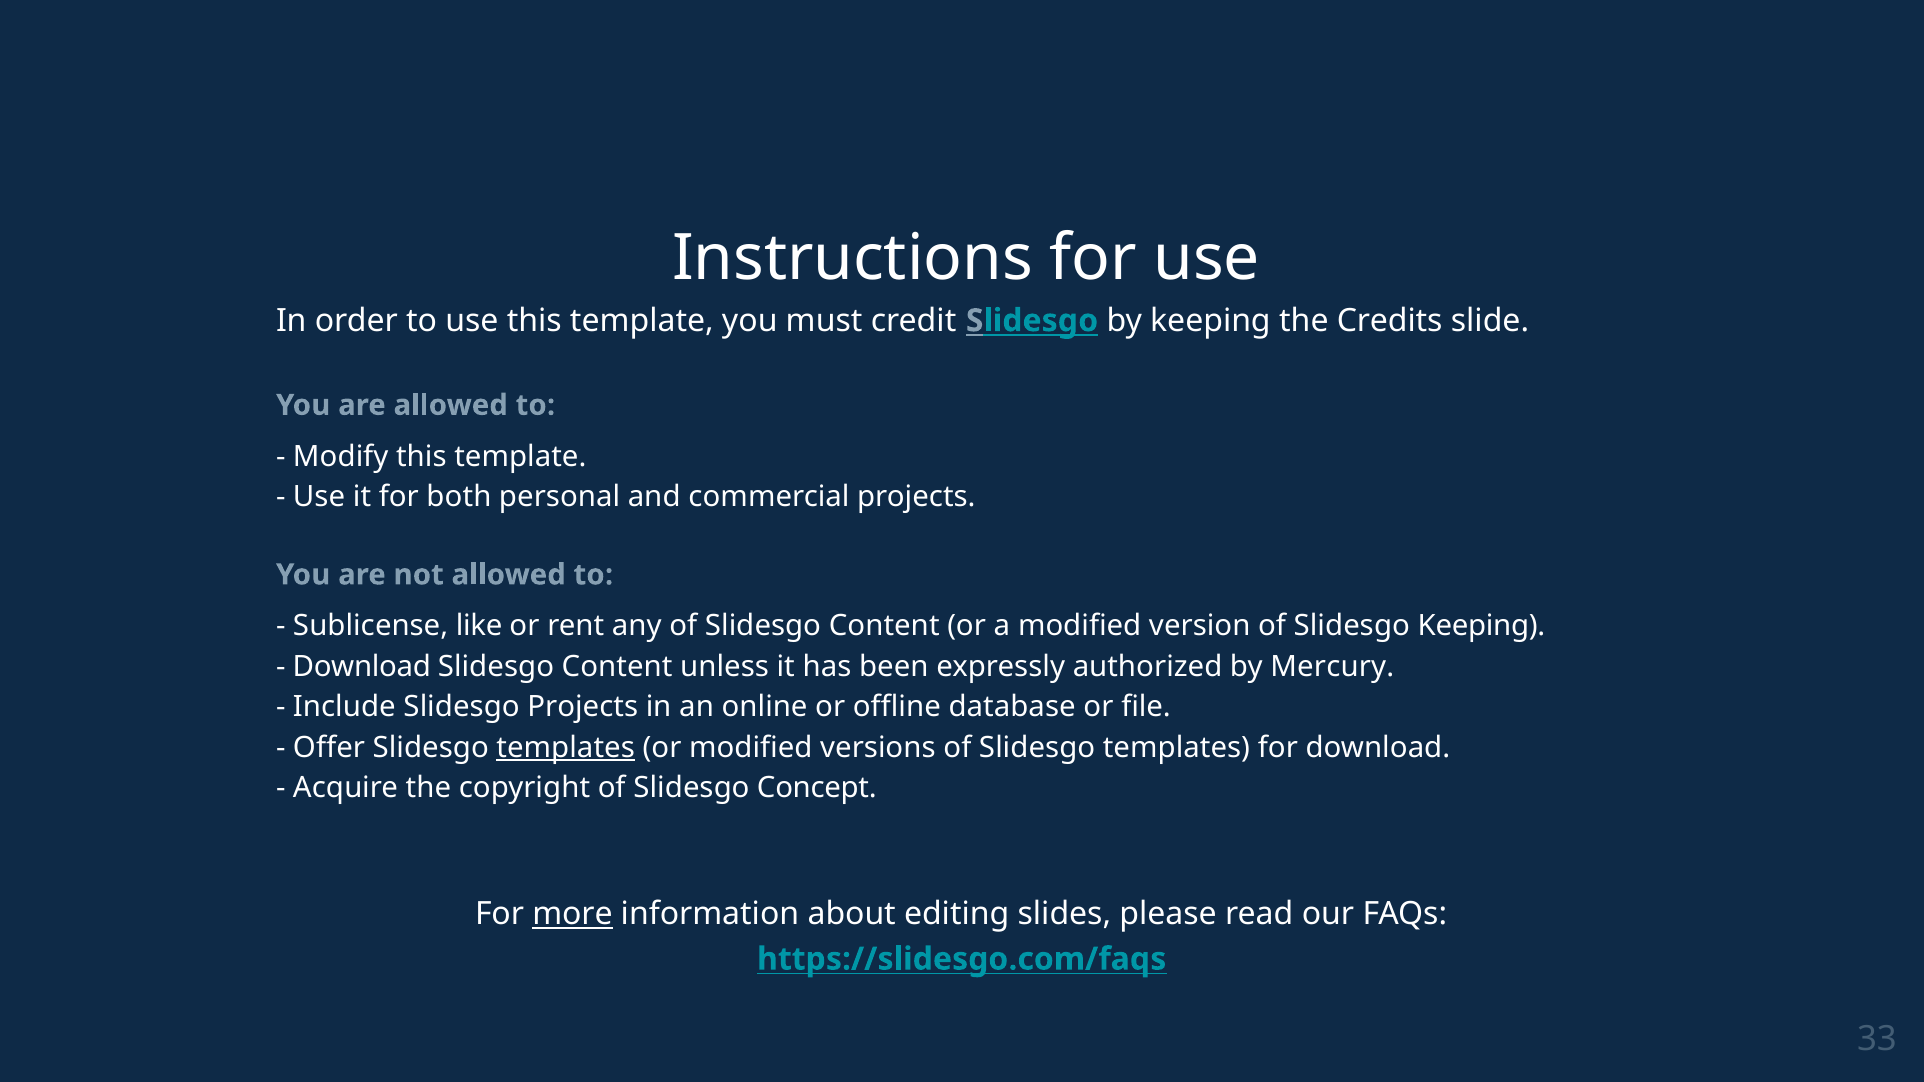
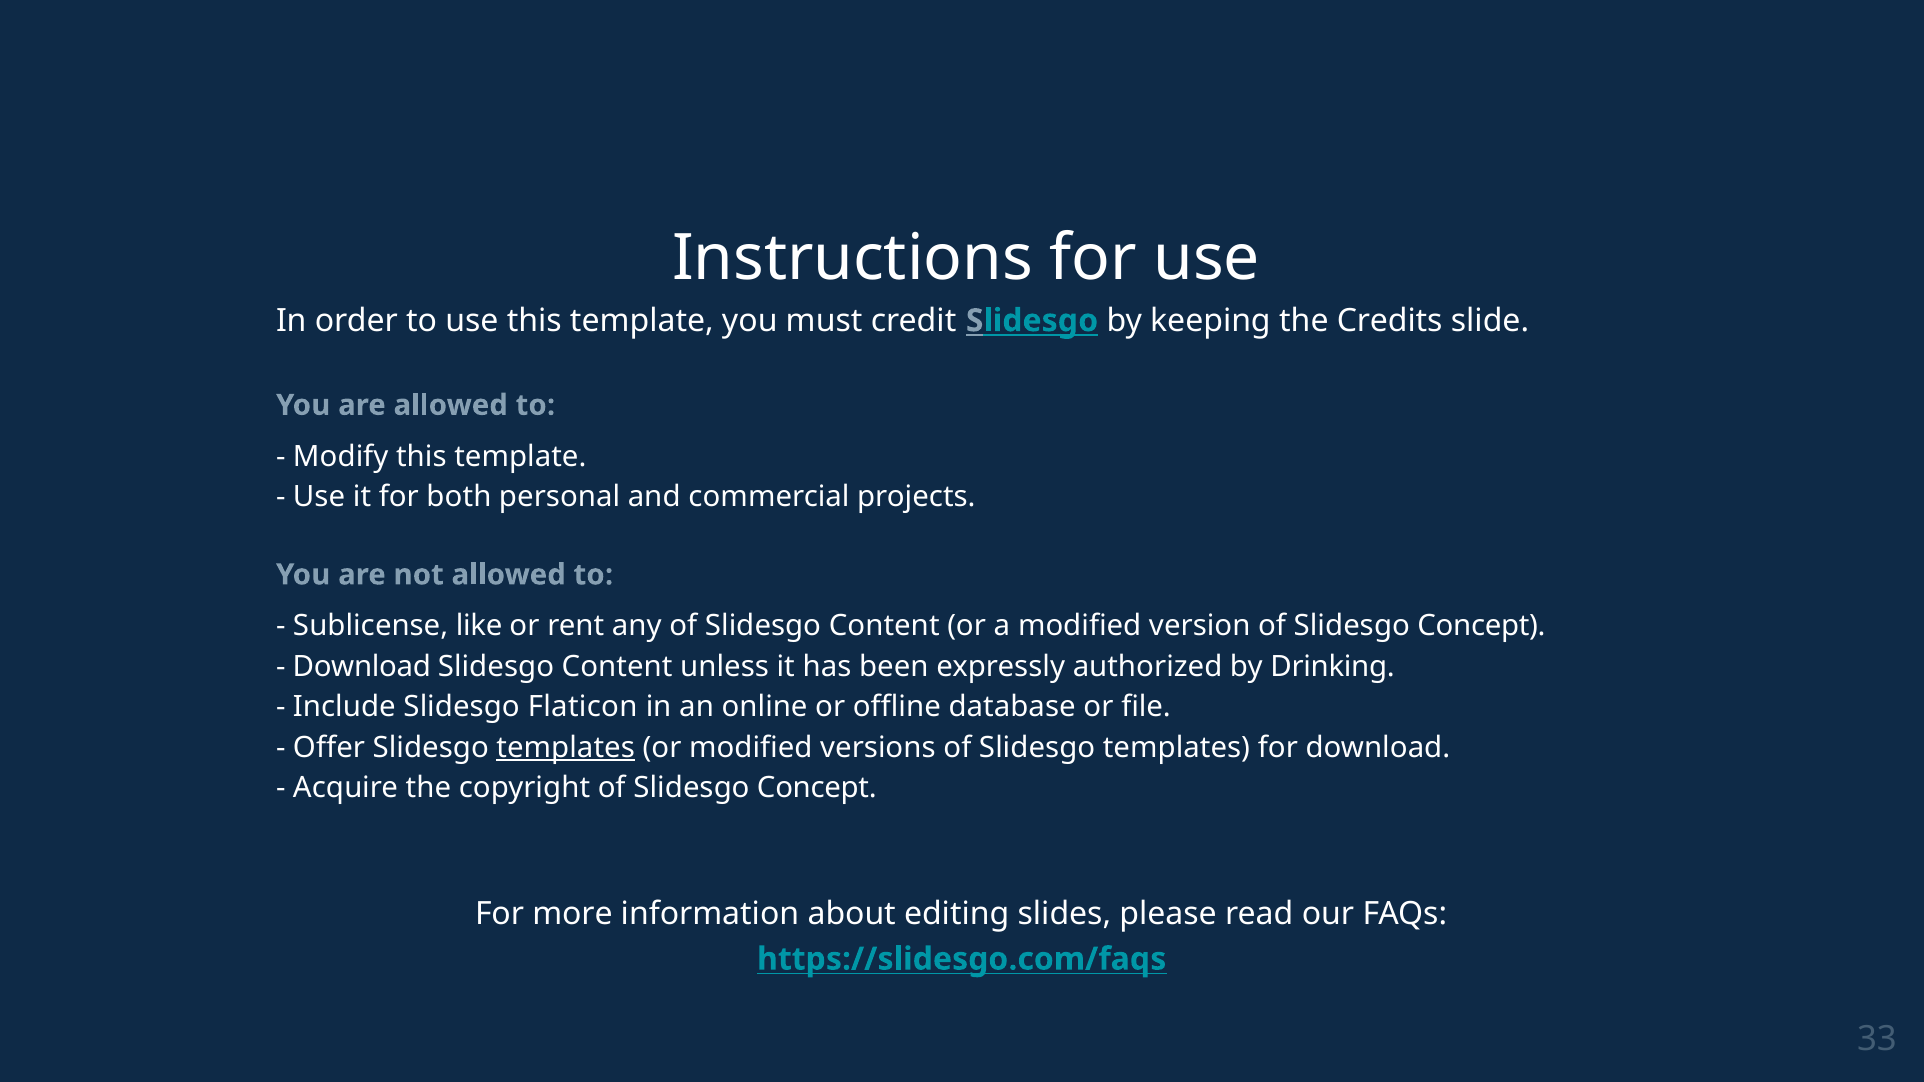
version of Slidesgo Keeping: Keeping -> Concept (1481, 626)
Mercury: Mercury -> Drinking (1333, 667)
Slidesgo Projects: Projects -> Flaticon (583, 707)
more underline: present -> none (572, 914)
